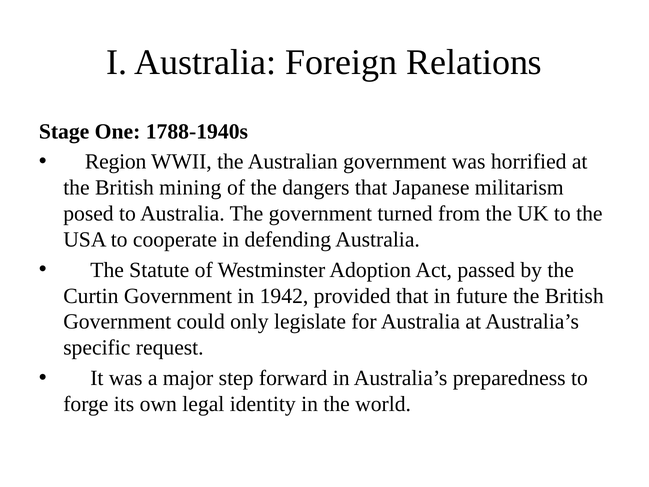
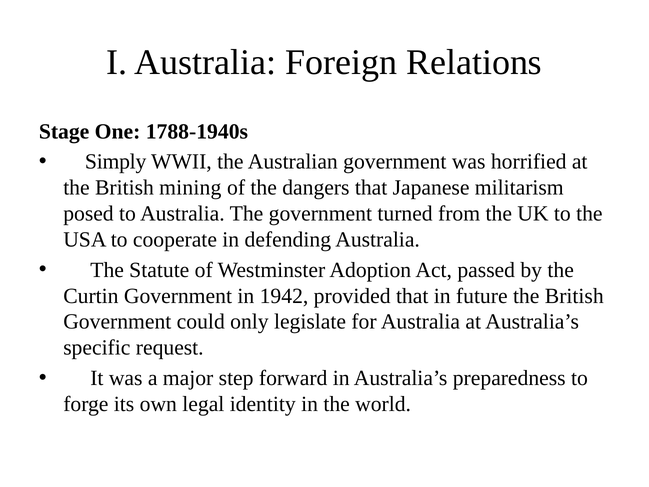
Region: Region -> Simply (116, 162)
